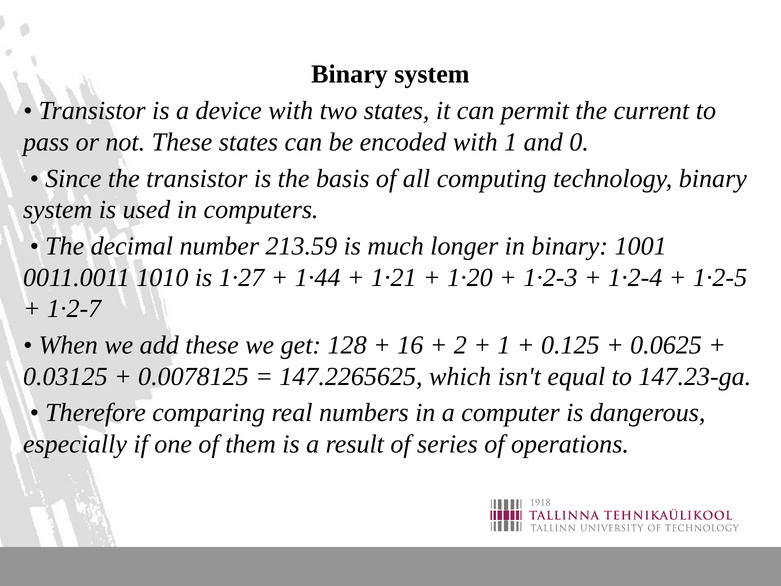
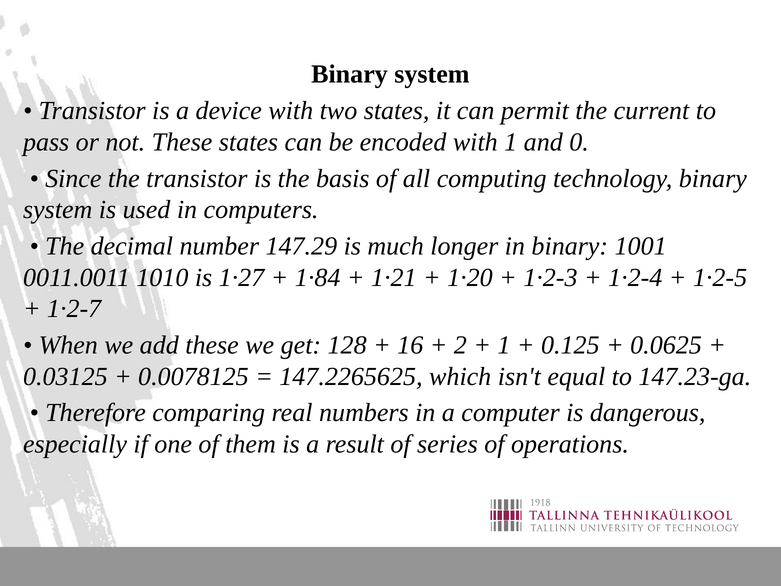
213.59: 213.59 -> 147.29 (301, 246)
1·44: 1·44 -> 1·84 (318, 277)
